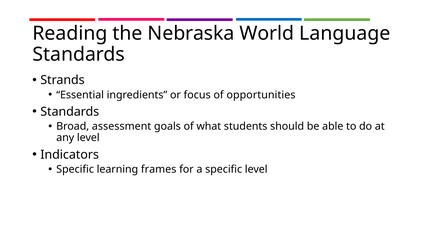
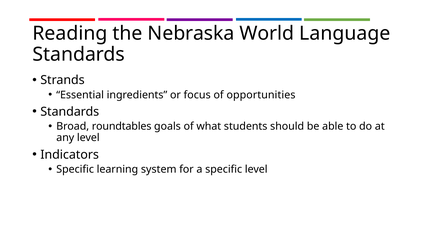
assessment: assessment -> roundtables (122, 126)
frames: frames -> system (159, 169)
